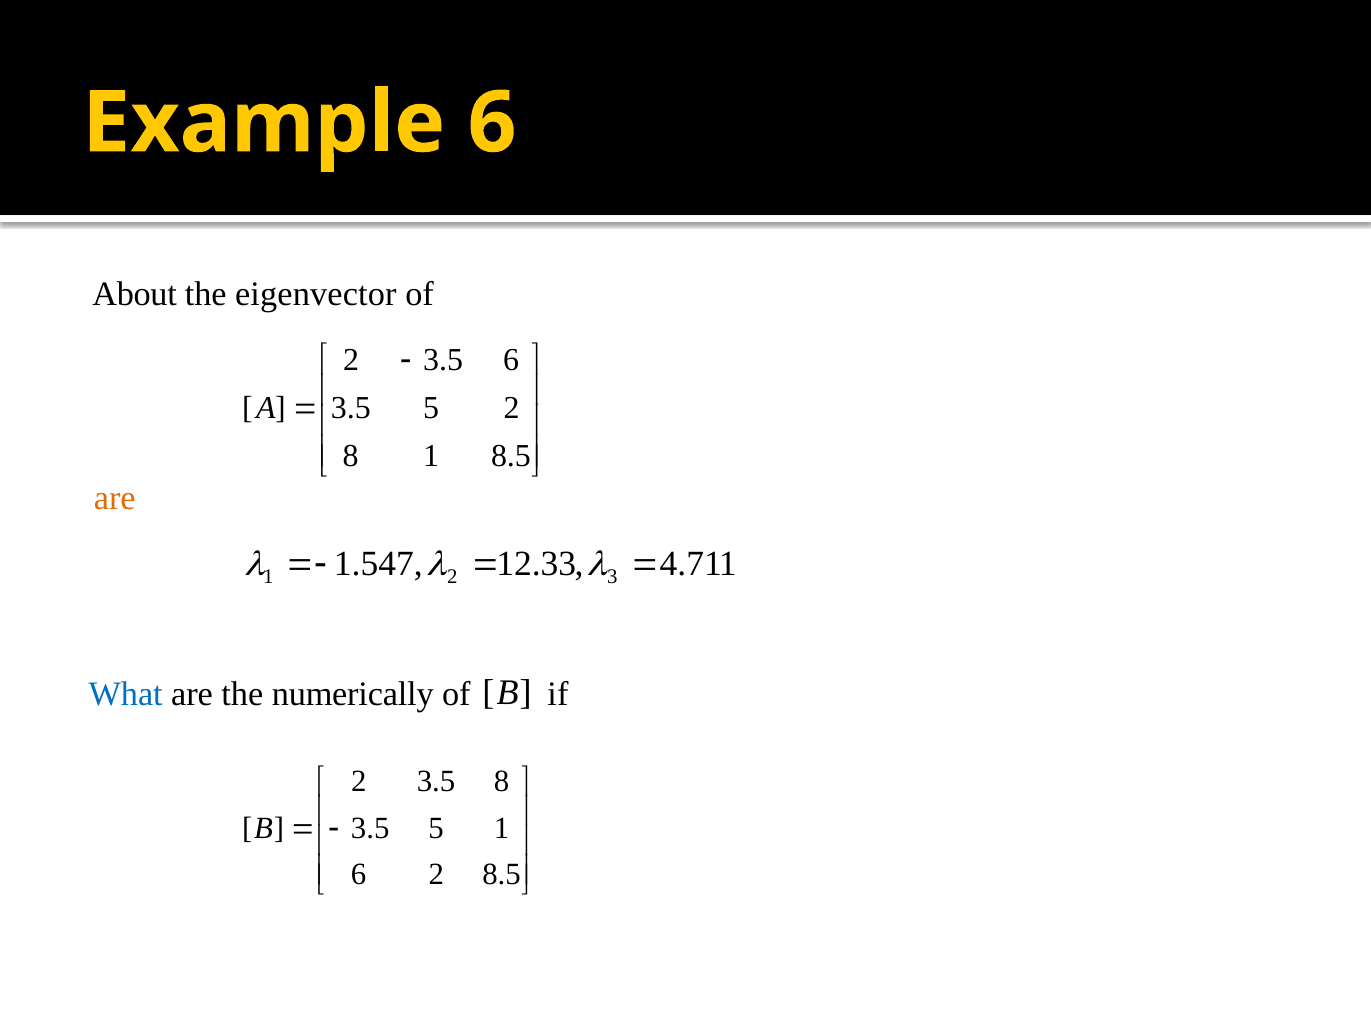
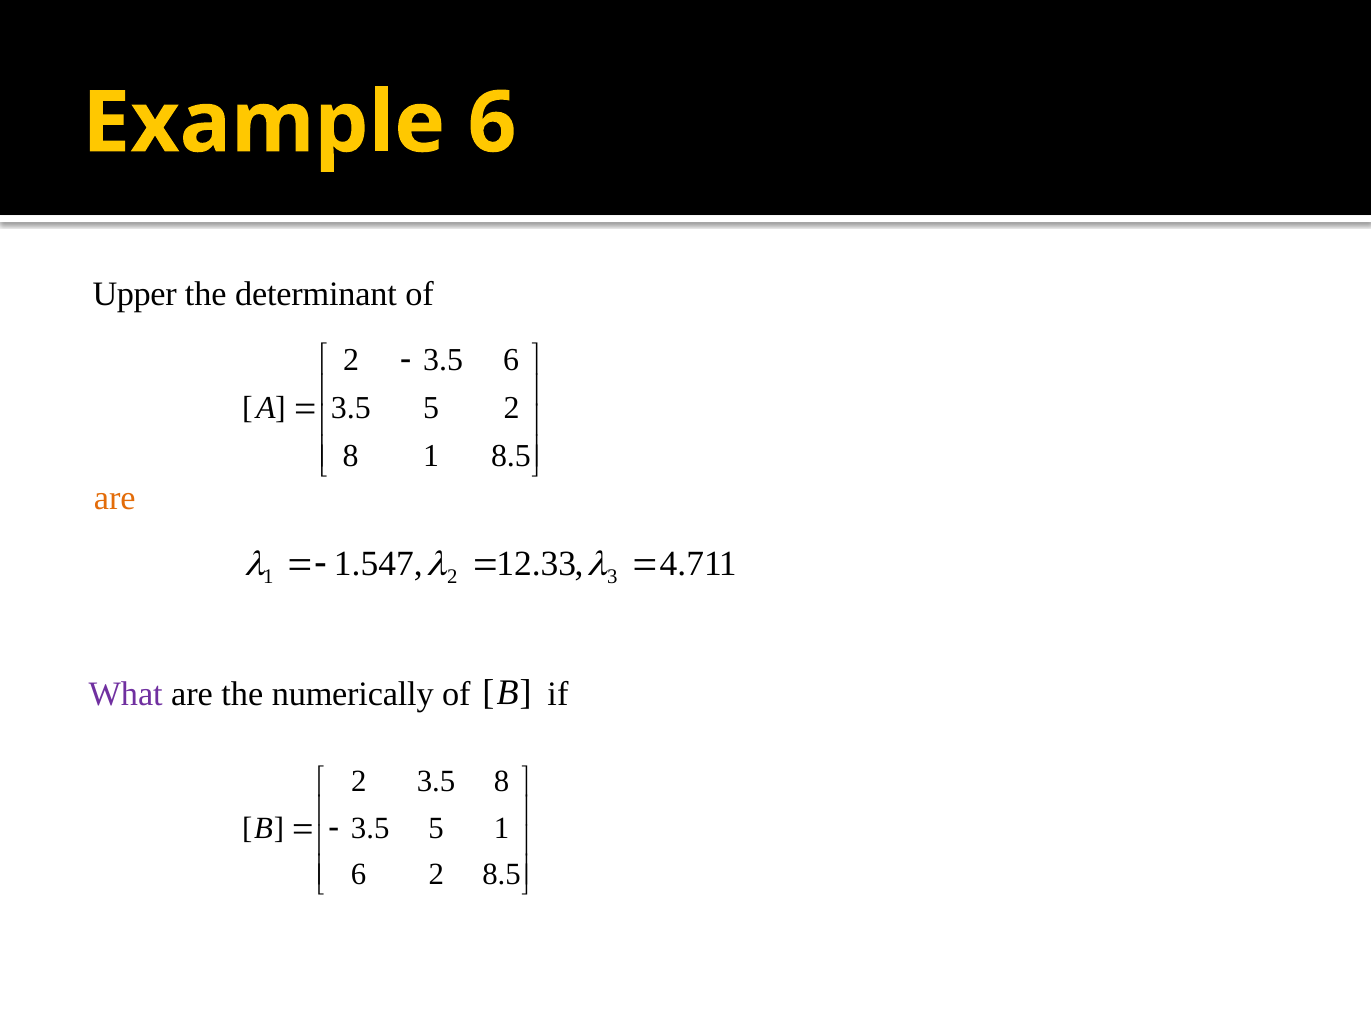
About: About -> Upper (135, 294)
eigenvector: eigenvector -> determinant (316, 294)
What colour: blue -> purple (126, 694)
